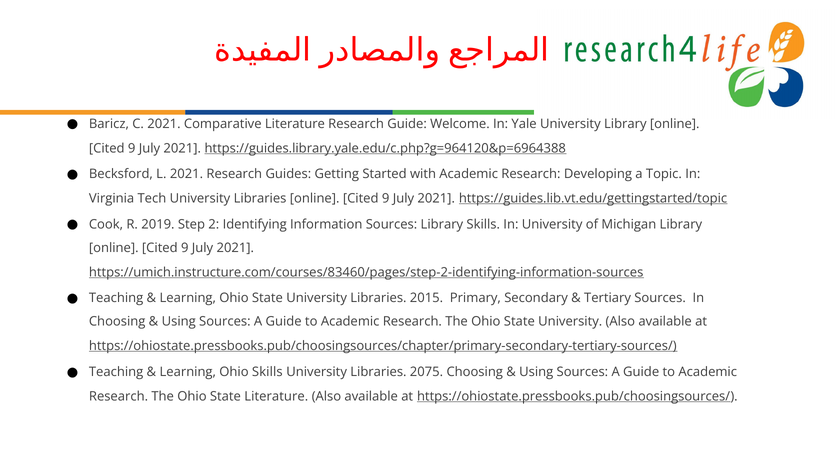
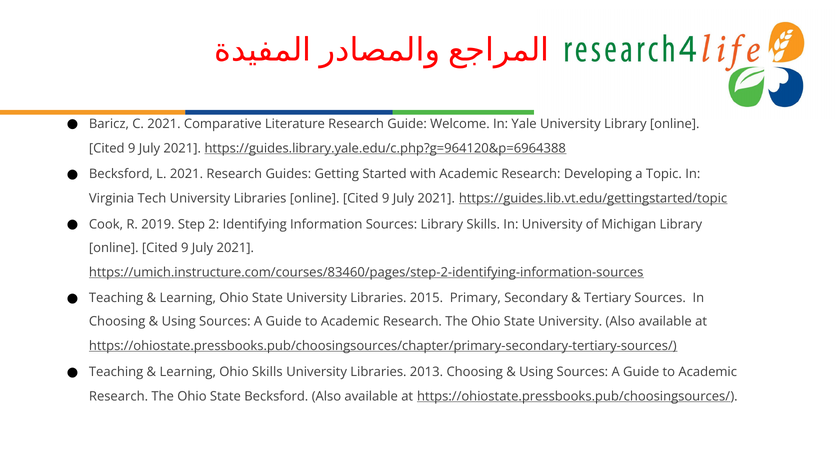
2075: 2075 -> 2013 (426, 372)
State Literature: Literature -> Becksford (276, 396)
